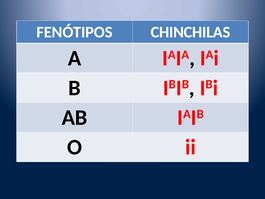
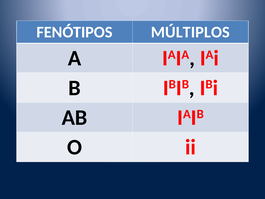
CHINCHILAS: CHINCHILAS -> MÚLTIPLOS (190, 32)
